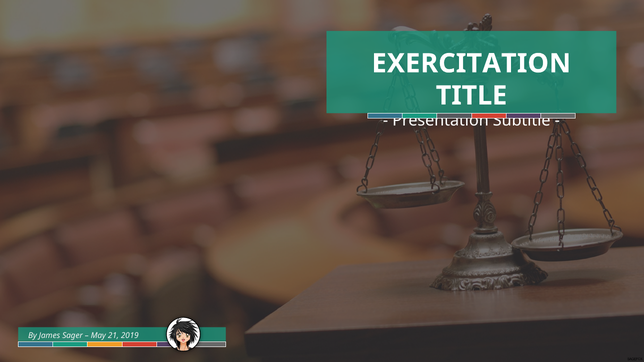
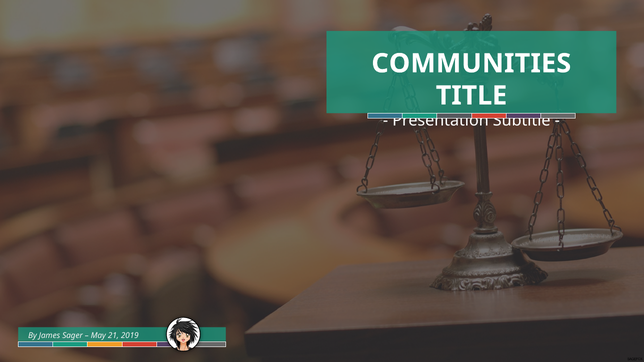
EXERCITATION: EXERCITATION -> COMMUNITIES (471, 64)
